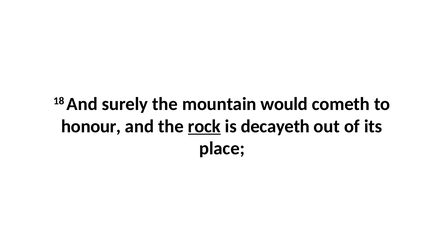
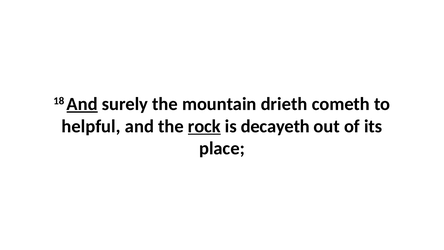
And underline: none -> present (82, 104)
would: would -> drieth (284, 104)
honour: honour -> helpful (91, 126)
